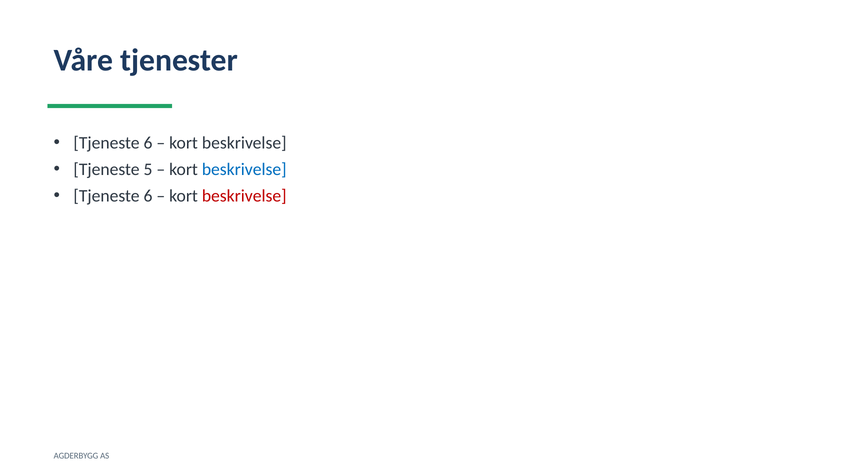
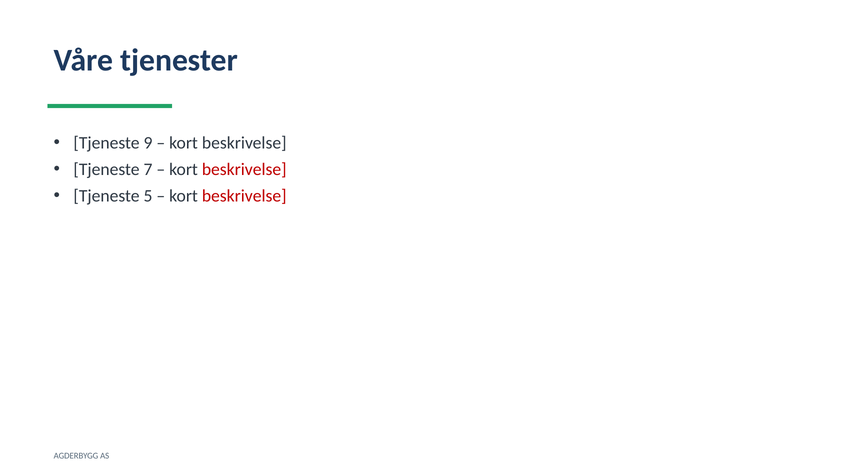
6: 6 -> 9 (148, 143)
5: 5 -> 7 (148, 169)
beskrivelse colour: blue -> red (244, 169)
6: 6 -> 5 (148, 196)
